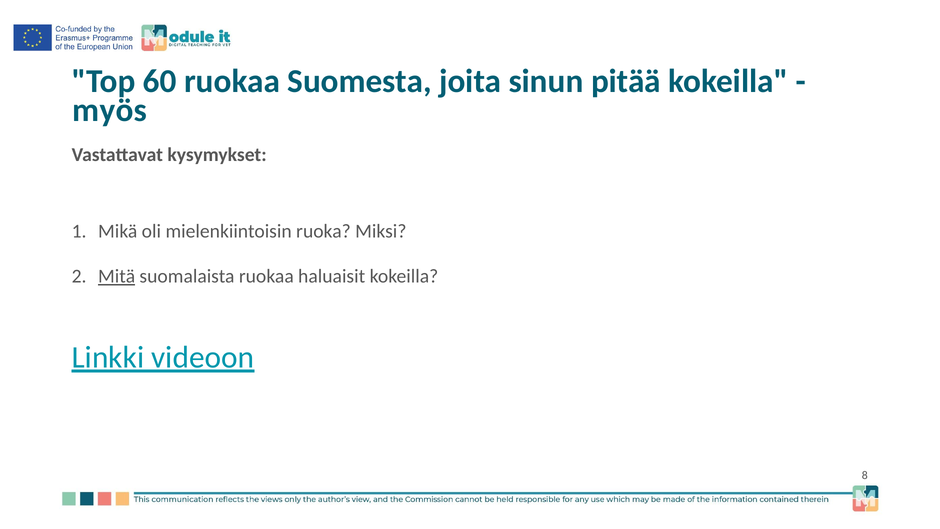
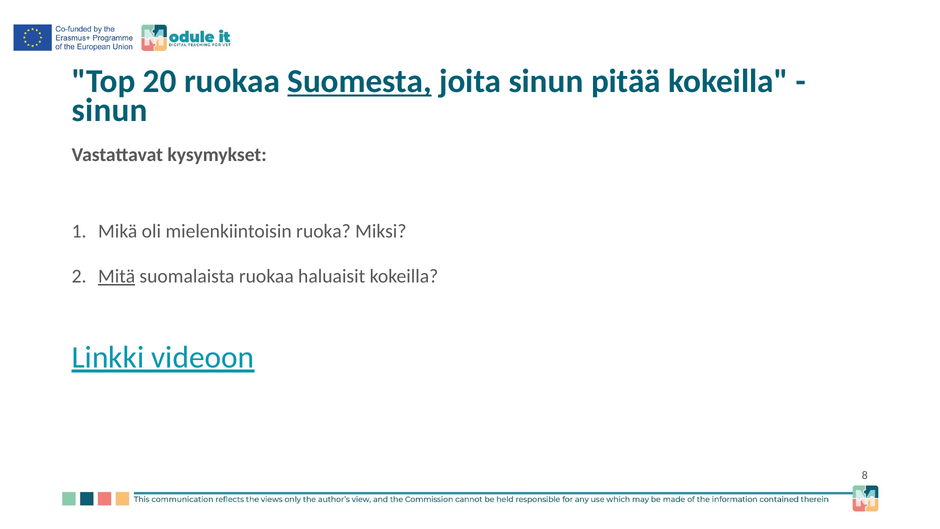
60: 60 -> 20 (160, 81)
Suomesta underline: none -> present (360, 81)
myös: myös -> sinun (110, 110)
